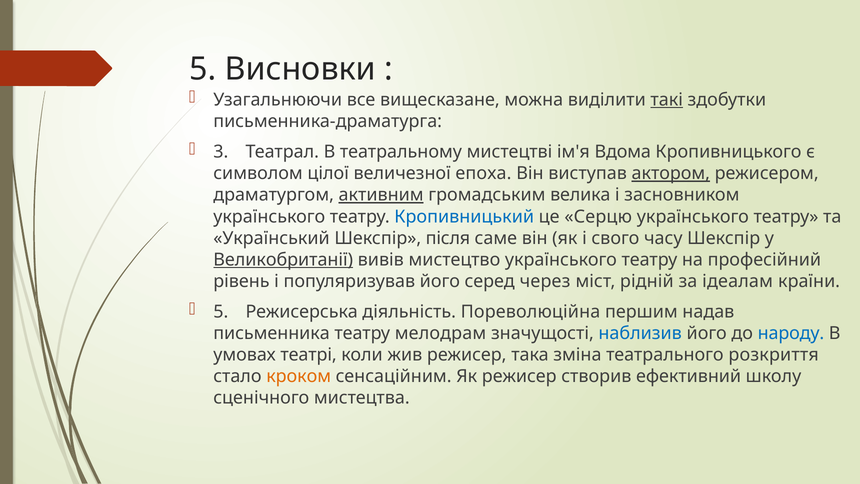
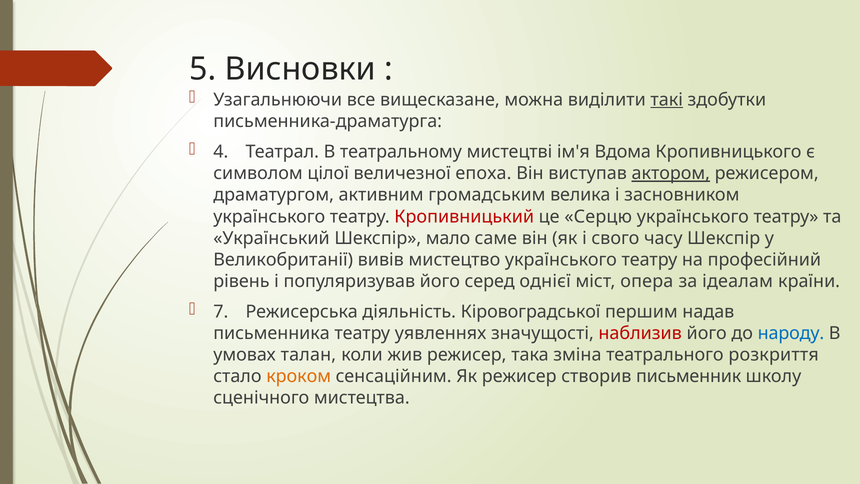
3: 3 -> 4 (221, 152)
активним underline: present -> none (381, 195)
Кропивницький colour: blue -> red (464, 216)
після: після -> мало (448, 238)
Великобританії underline: present -> none (283, 260)
через: через -> однієї (545, 281)
рідній: рідній -> опера (647, 281)
5: 5 -> 7 (221, 312)
Пореволюційна: Пореволюційна -> Кіровоградської (531, 312)
мелодрам: мелодрам -> уявленнях (441, 333)
наблизив colour: blue -> red (640, 333)
театрі: театрі -> талан (308, 355)
ефективний: ефективний -> письменник (689, 376)
